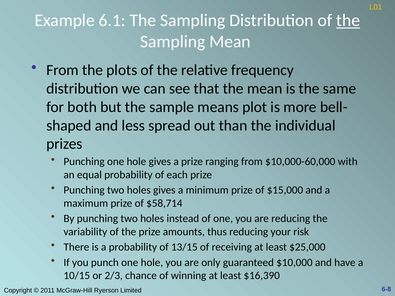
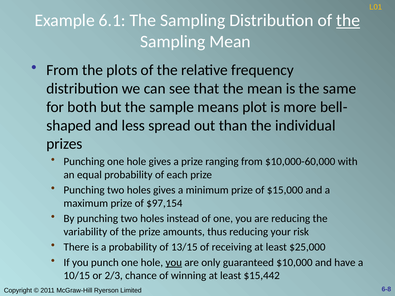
$58,714: $58,714 -> $97,154 (164, 203)
you underline: none -> present (174, 263)
$16,390: $16,390 -> $15,442 (262, 276)
